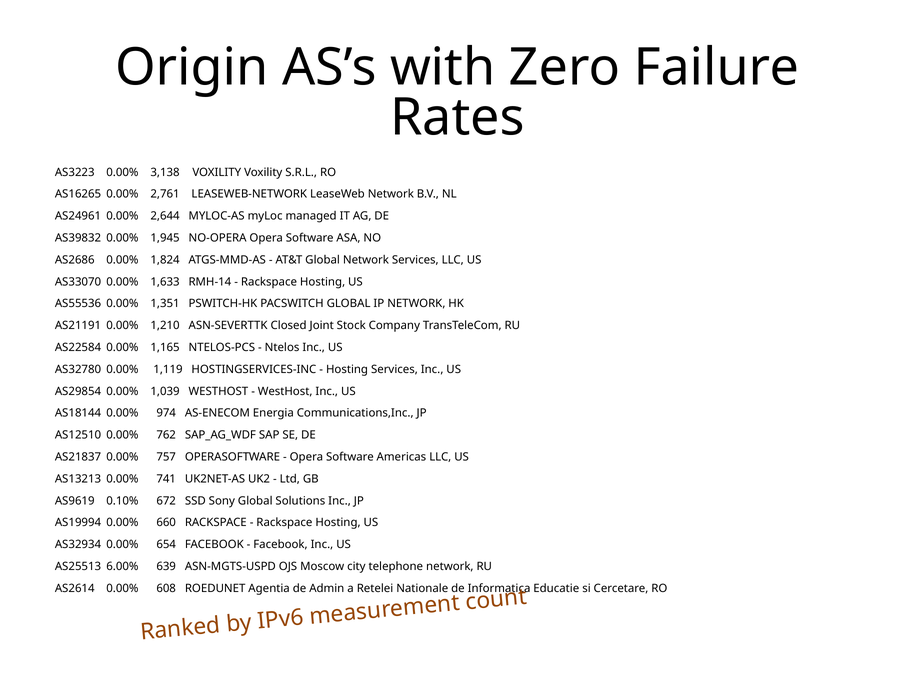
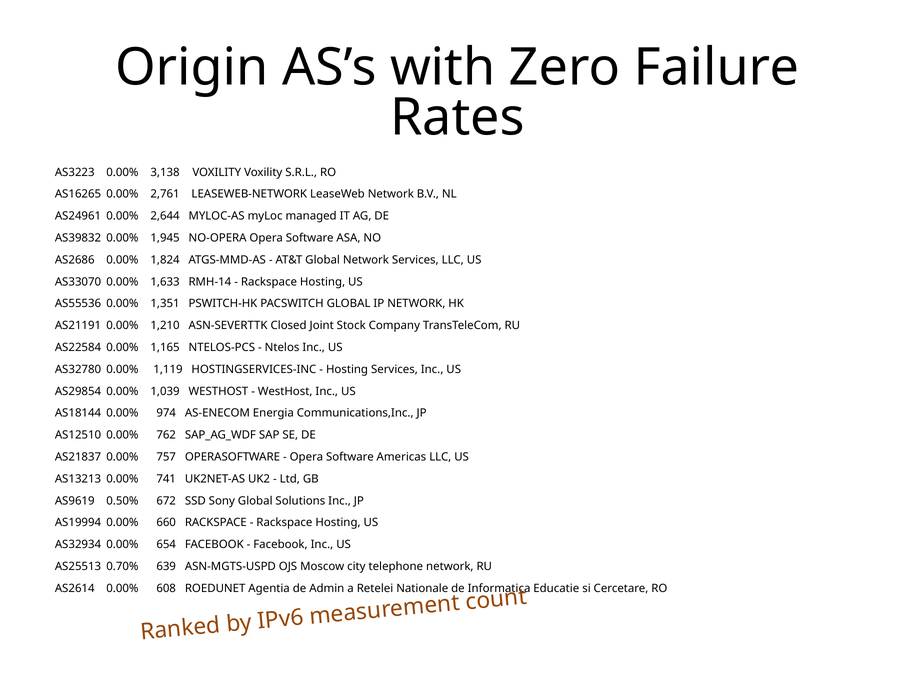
0.10%: 0.10% -> 0.50% (122, 501)
6.00%: 6.00% -> 0.70% (122, 567)
